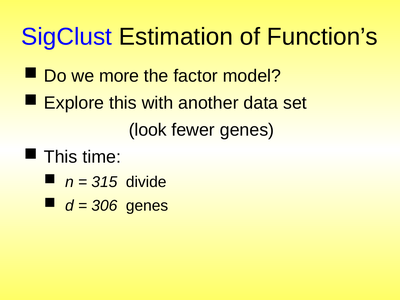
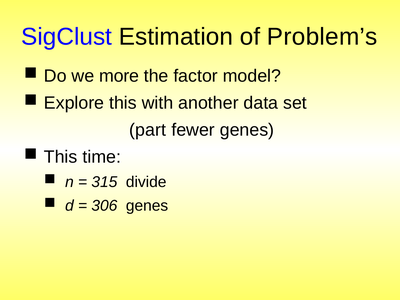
Function’s: Function’s -> Problem’s (322, 37)
look: look -> part (148, 130)
